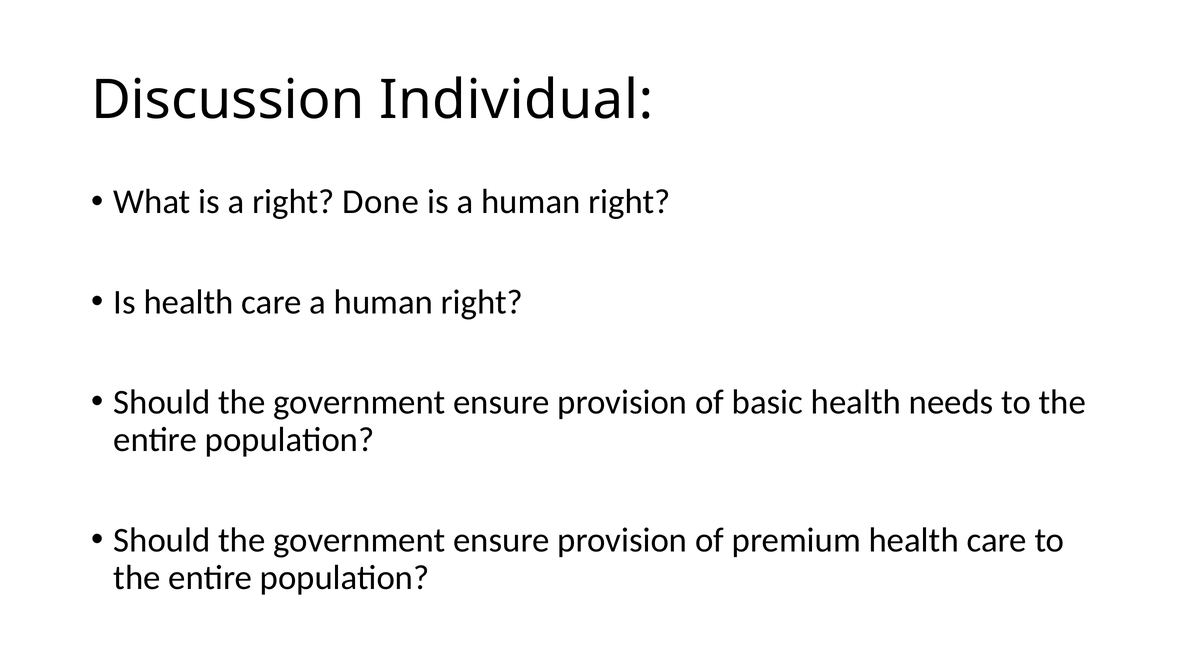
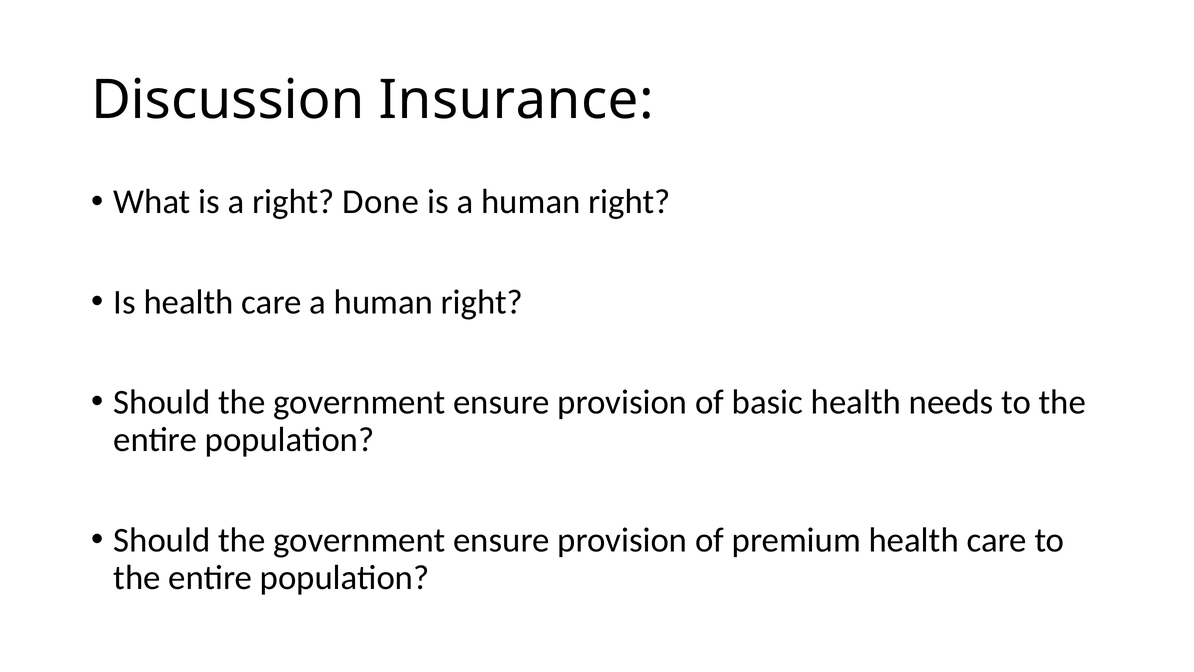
Individual: Individual -> Insurance (516, 100)
